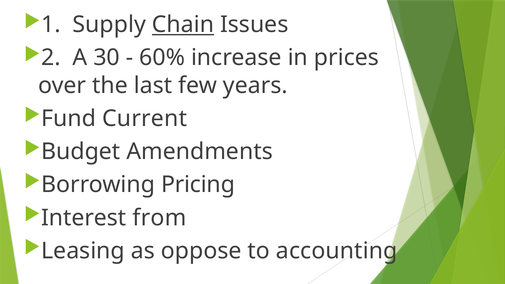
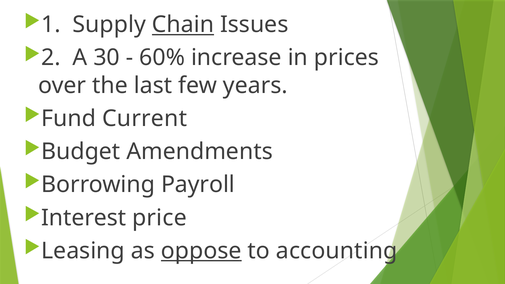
Pricing: Pricing -> Payroll (198, 185)
from: from -> price (159, 218)
oppose underline: none -> present (201, 251)
